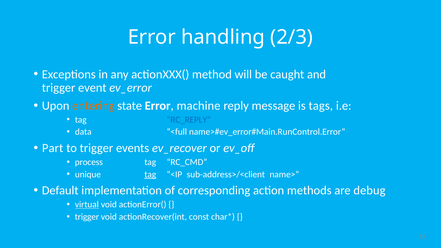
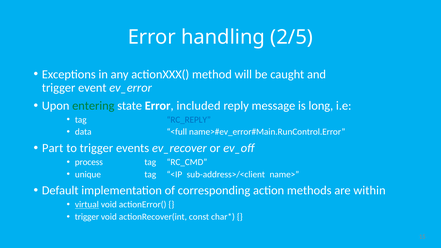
2/3: 2/3 -> 2/5 (292, 37)
entering colour: orange -> green (93, 106)
machine: machine -> included (199, 106)
tags: tags -> long (321, 106)
tag underline: present -> none (150, 174)
debug: debug -> within (370, 191)
